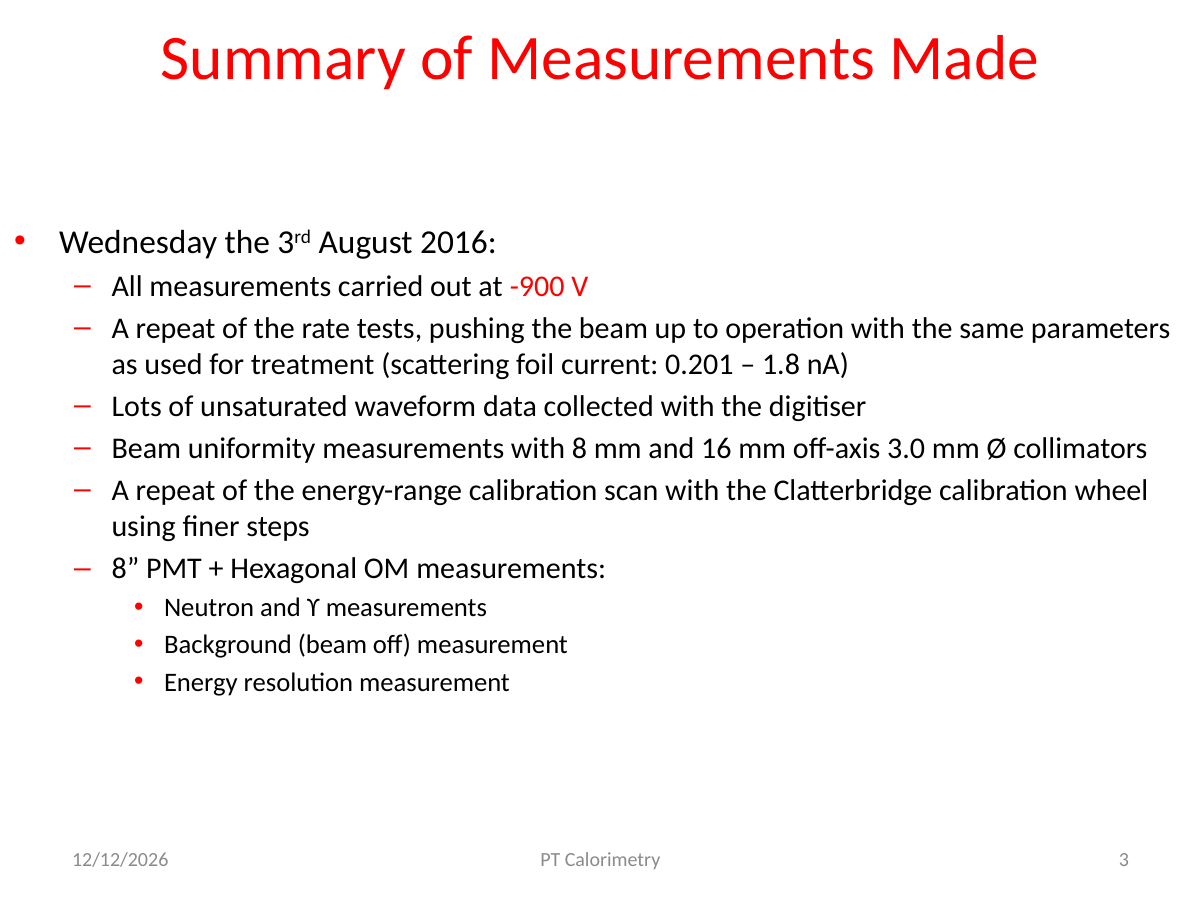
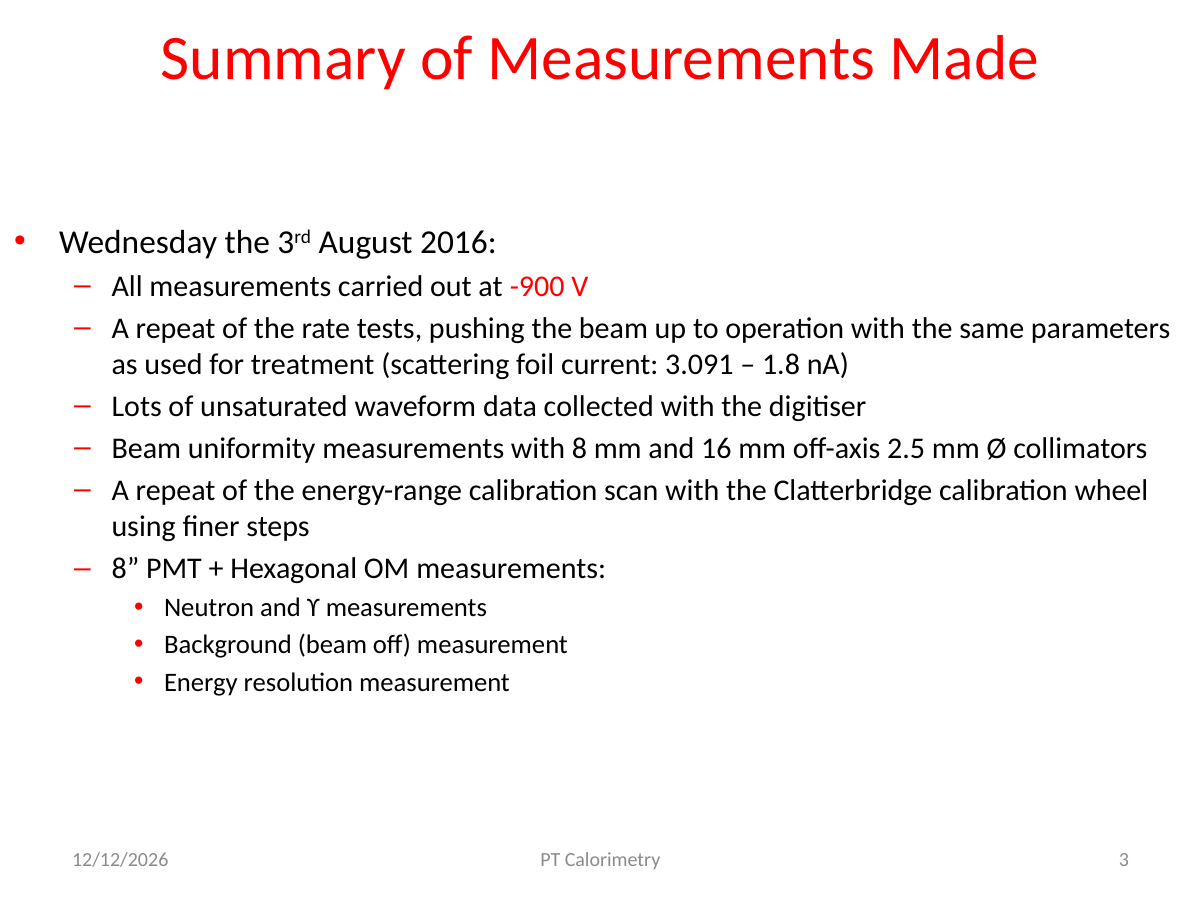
0.201: 0.201 -> 3.091 (699, 364)
3.0: 3.0 -> 2.5 (906, 448)
